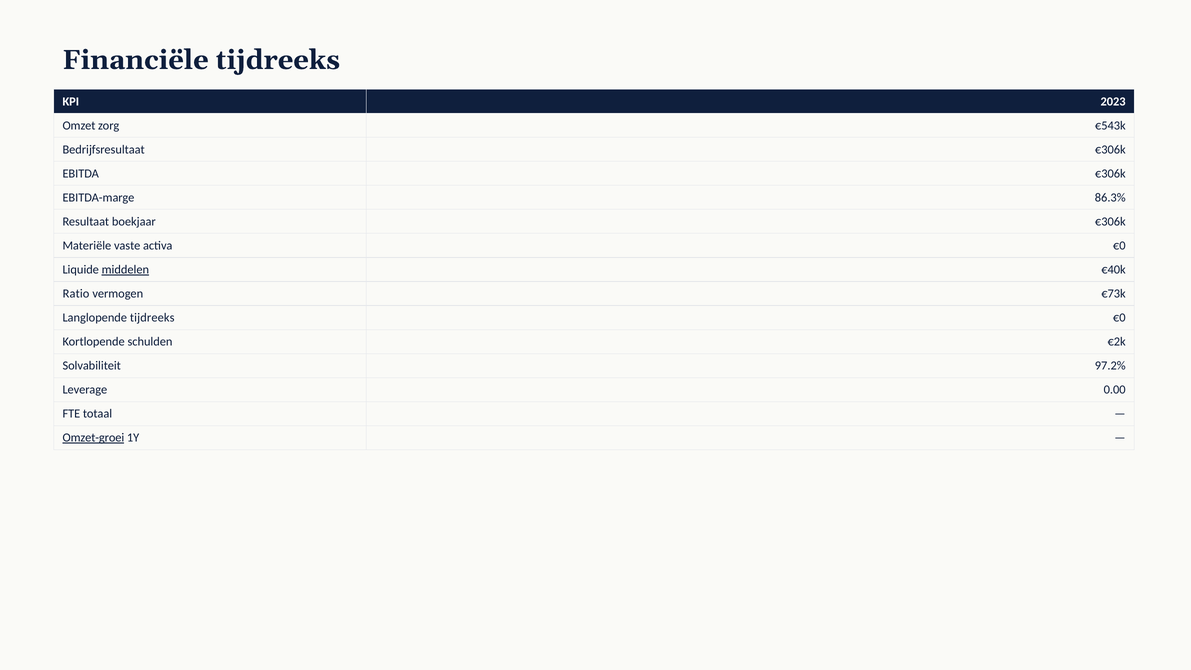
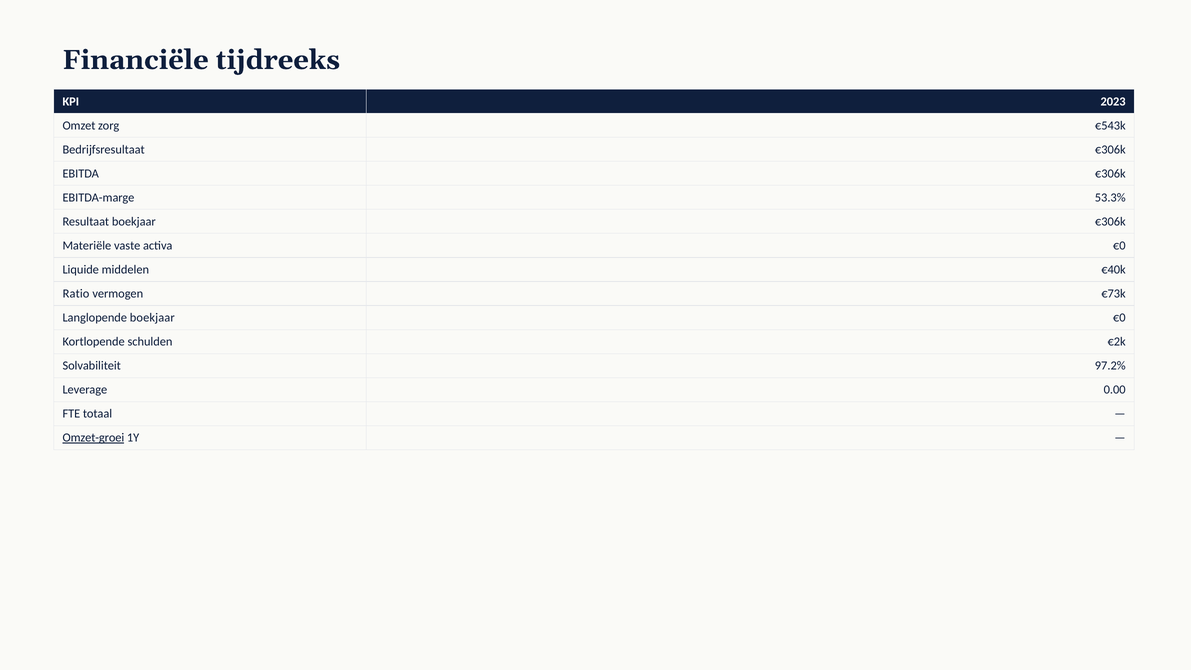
86.3%: 86.3% -> 53.3% (1110, 198)
middelen underline: present -> none (125, 270)
Langlopende tijdreeks: tijdreeks -> boekjaar (152, 318)
